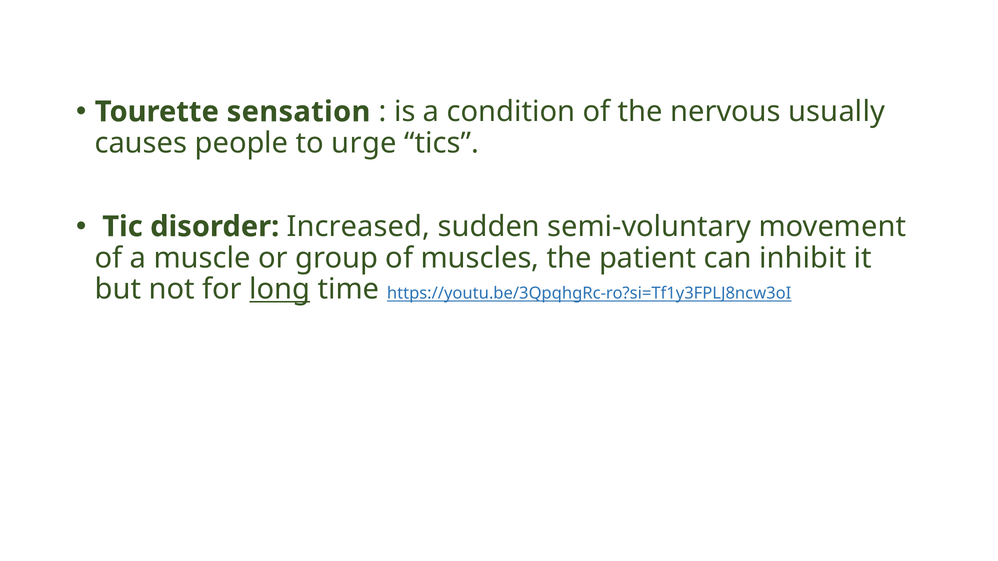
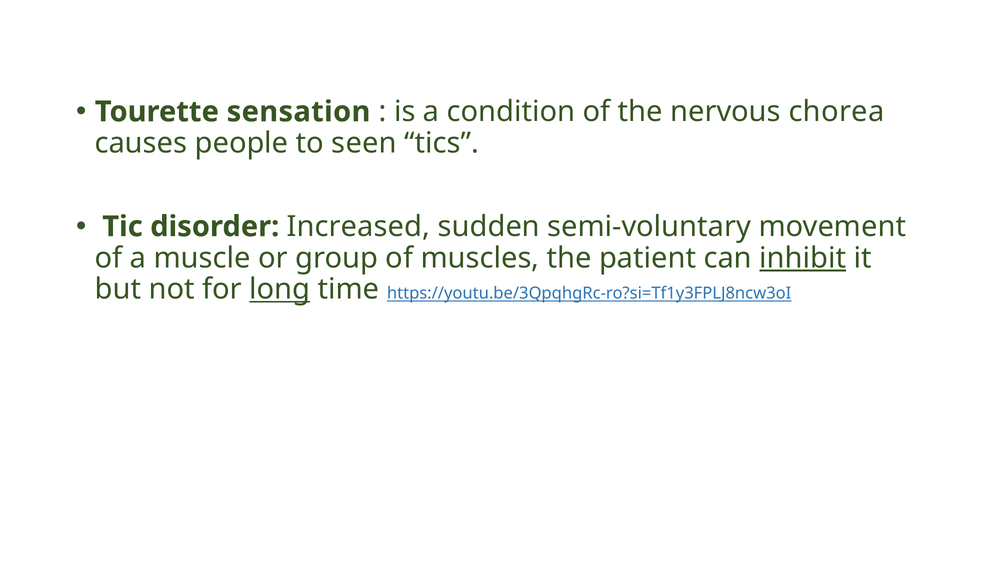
usually: usually -> chorea (837, 112)
urge: urge -> seen (364, 143)
inhibit underline: none -> present (803, 258)
